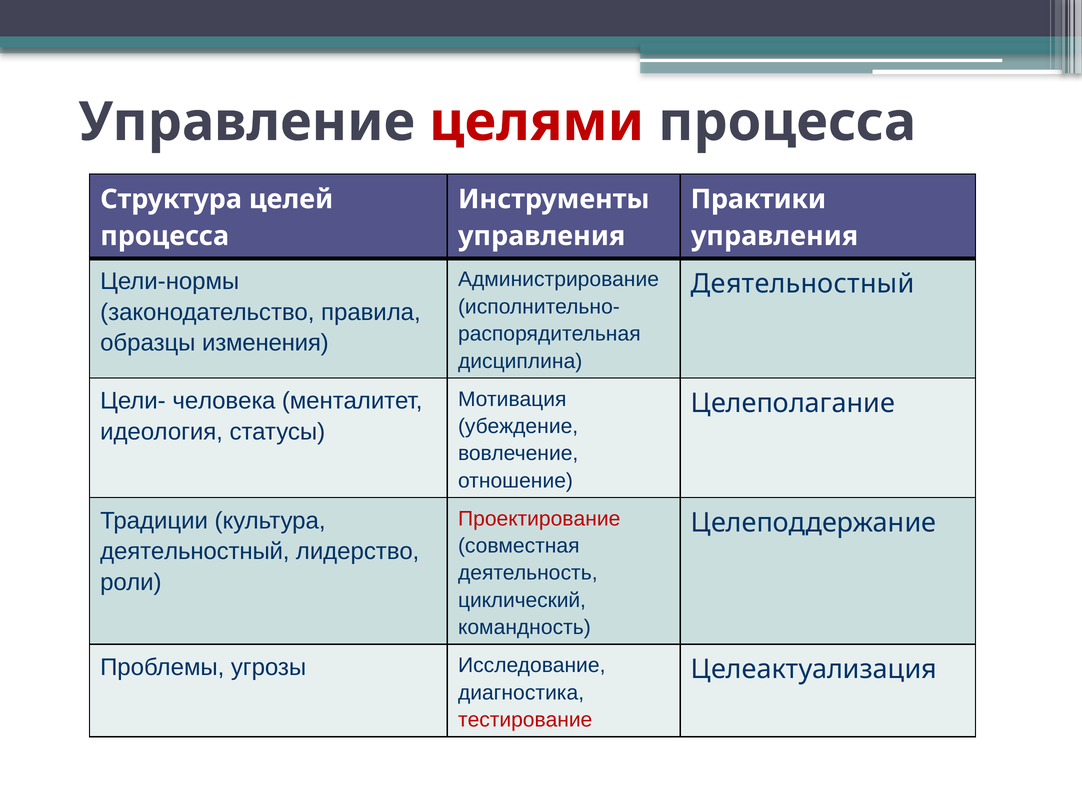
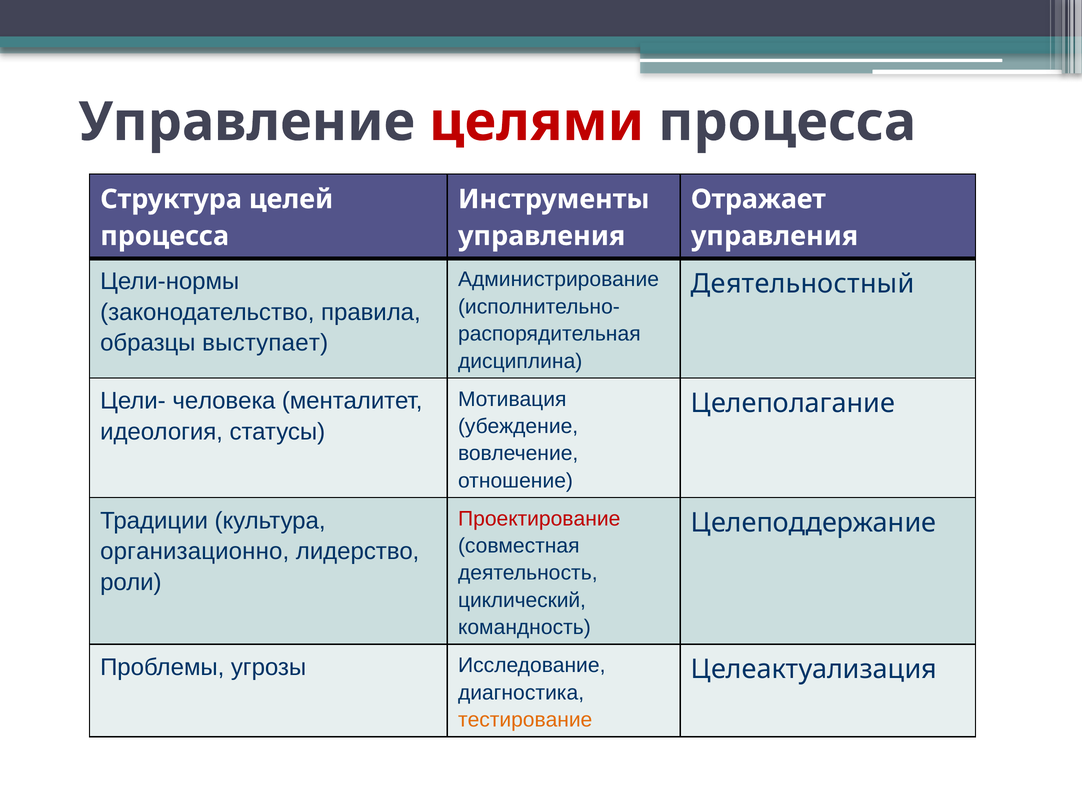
Практики: Практики -> Отражает (758, 199)
изменения: изменения -> выступает (265, 343)
деятельностный: деятельностный -> организационно (195, 551)
тестирование colour: red -> orange (525, 719)
